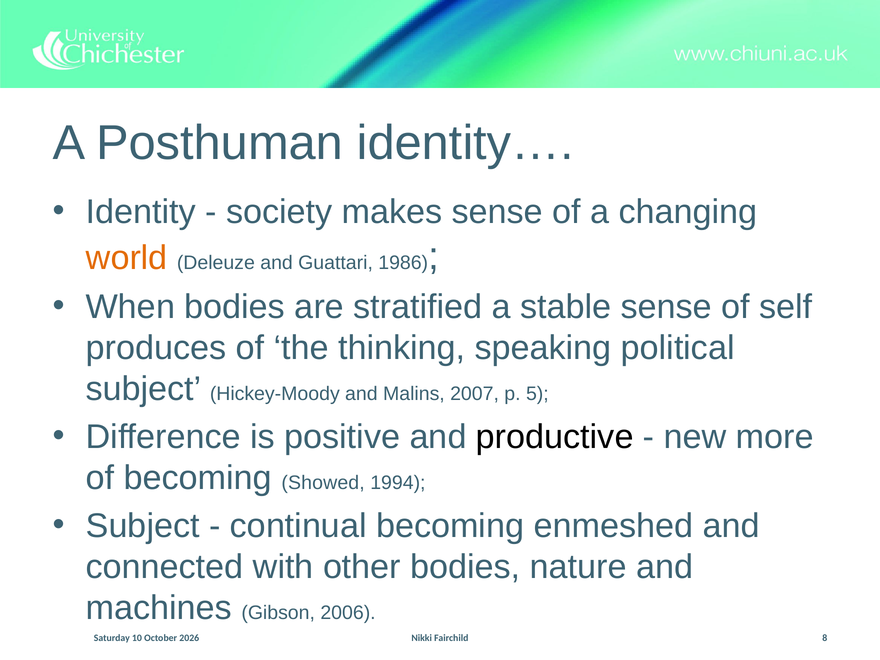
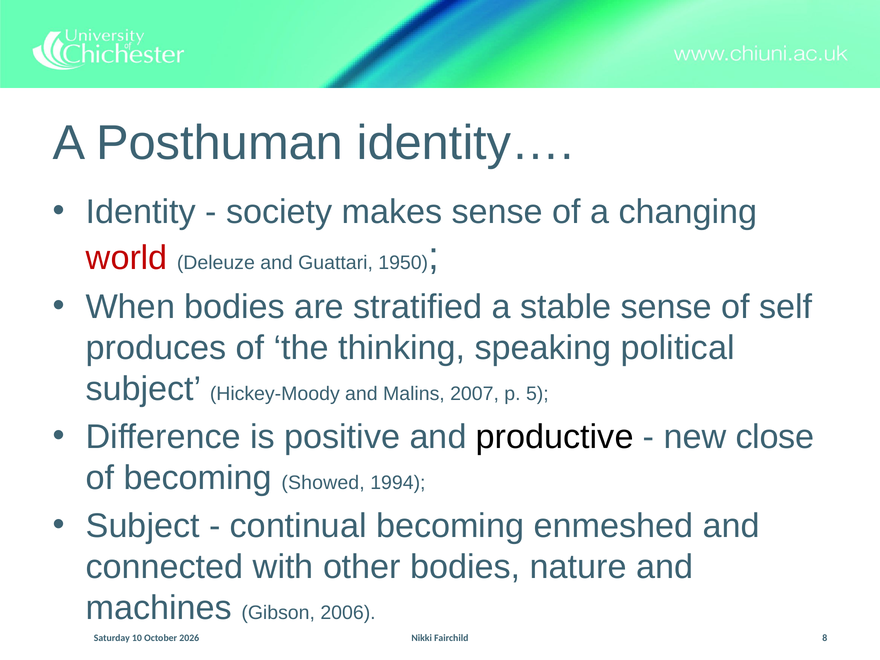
world colour: orange -> red (127, 258)
1986: 1986 -> 1950 (403, 263)
more: more -> close (775, 437)
